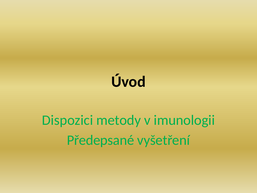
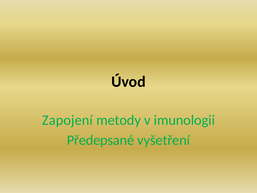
Dispozici: Dispozici -> Zapojení (67, 120)
